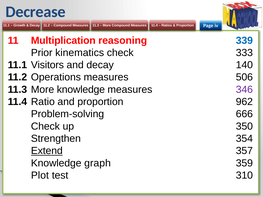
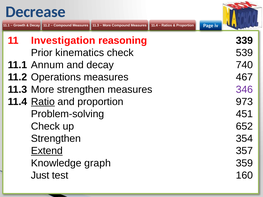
Multiplication: Multiplication -> Investigation (63, 40)
339 colour: blue -> black (244, 40)
333: 333 -> 539 (244, 53)
Visitors: Visitors -> Annum (47, 65)
140: 140 -> 740 (244, 65)
506: 506 -> 467 (244, 77)
More knowledge: knowledge -> strengthen (81, 90)
Ratio underline: none -> present (43, 102)
962: 962 -> 973 (244, 102)
666: 666 -> 451 (244, 114)
350: 350 -> 652 (244, 126)
Plot: Plot -> Just (40, 176)
310: 310 -> 160 (244, 176)
